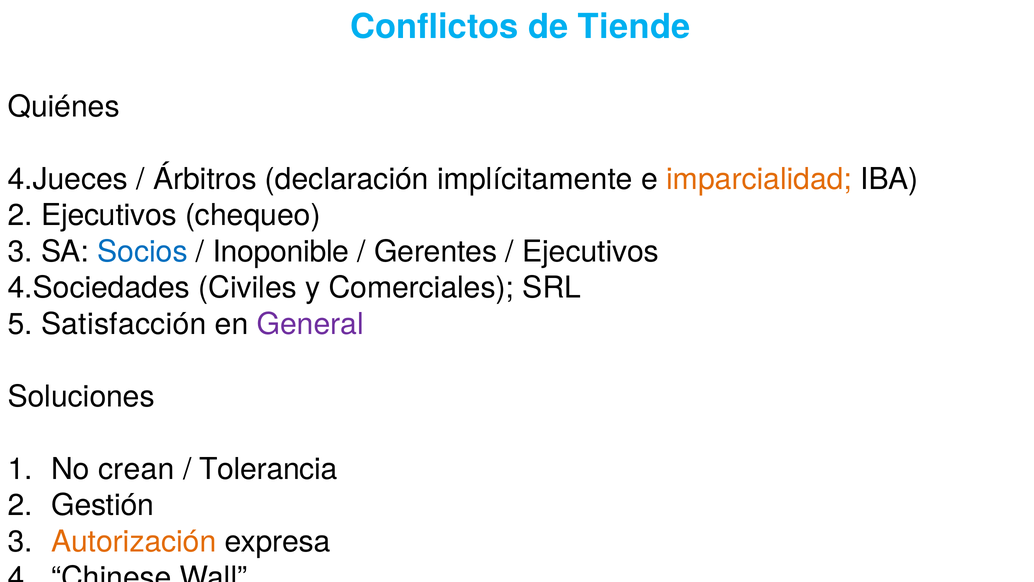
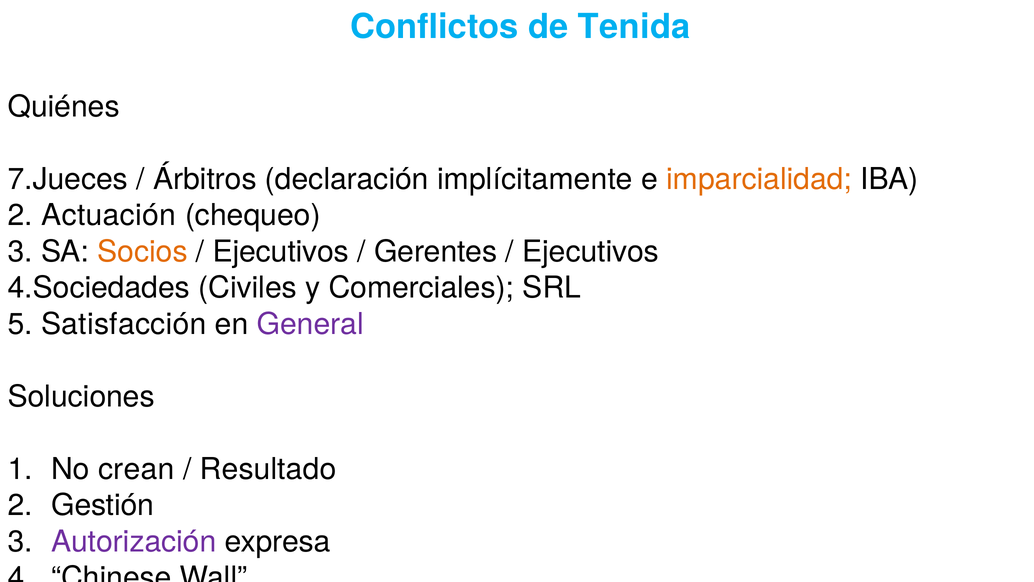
Tiende: Tiende -> Tenida (634, 27)
4.Jueces: 4.Jueces -> 7.Jueces (68, 179)
2 Ejecutivos: Ejecutivos -> Actuación (109, 215)
Socios colour: blue -> orange (142, 252)
Inoponible: Inoponible -> Ejecutivos (281, 252)
Tolerancia: Tolerancia -> Resultado (268, 469)
Autorización colour: orange -> purple (134, 541)
